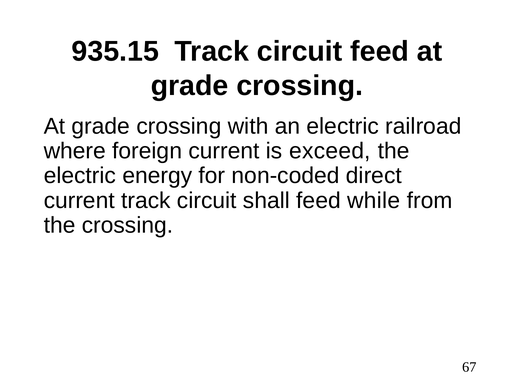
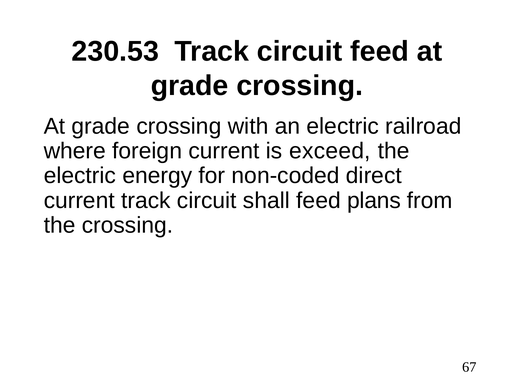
935.15: 935.15 -> 230.53 (115, 51)
while: while -> plans (374, 200)
